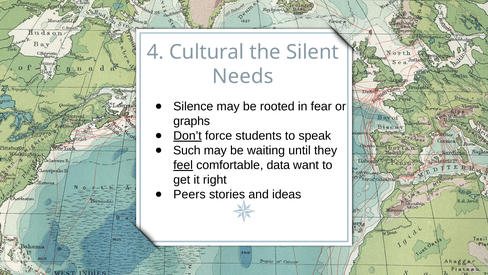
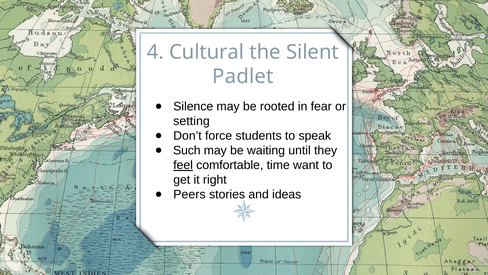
Needs: Needs -> Padlet (243, 76)
graphs: graphs -> setting (192, 121)
Don’t underline: present -> none (187, 136)
data: data -> time (278, 165)
